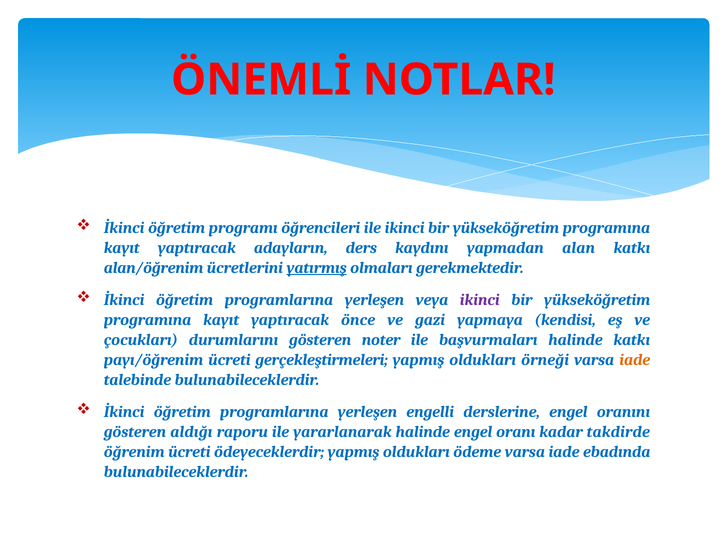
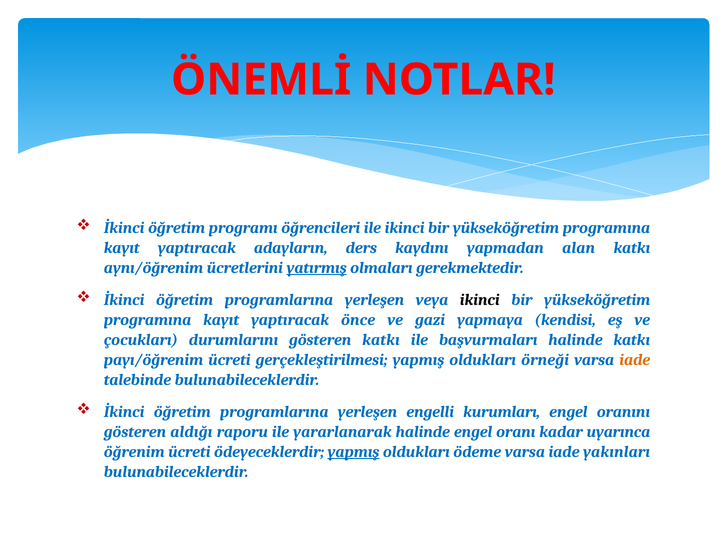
alan/öğrenim: alan/öğrenim -> aynı/öğrenim (154, 268)
ikinci colour: purple -> black (480, 300)
gösteren noter: noter -> katkı (381, 340)
gerçekleştirmeleri: gerçekleştirmeleri -> gerçekleştirilmesi (322, 360)
derslerine: derslerine -> kurumları (502, 412)
takdirde: takdirde -> uyarınca (618, 432)
yapmış underline: none -> present (353, 452)
ebadında: ebadında -> yakınları (617, 452)
